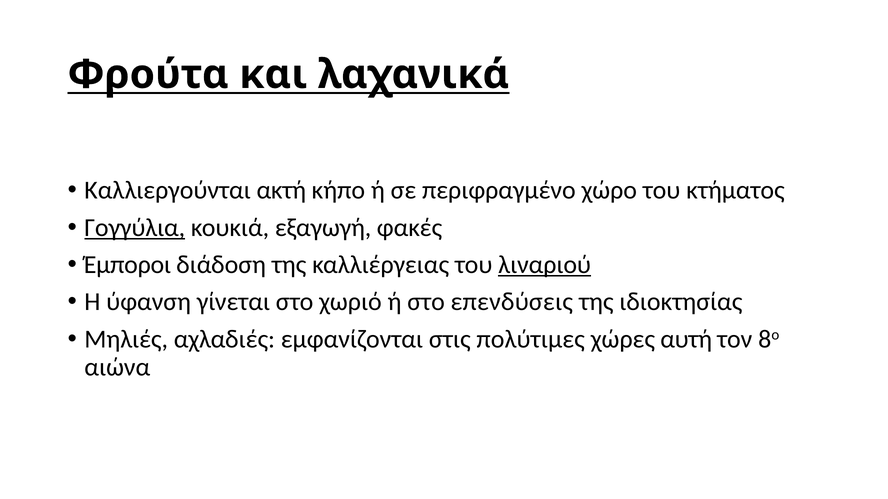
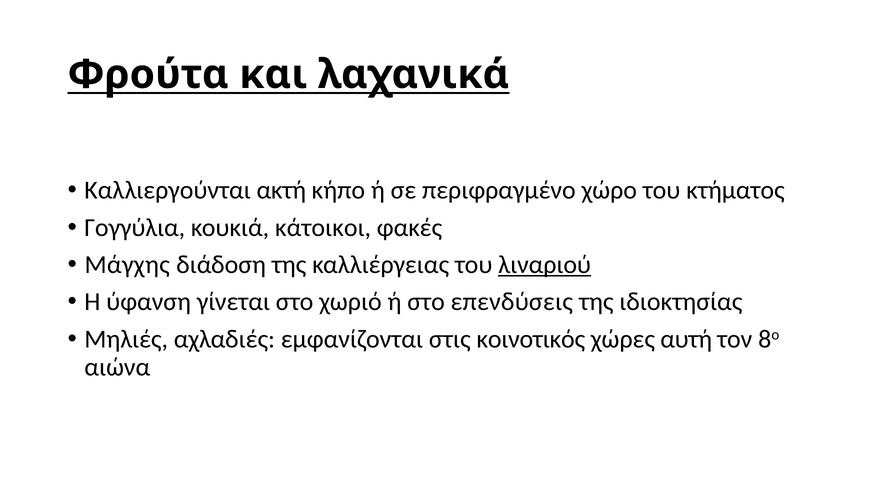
Γογγύλια underline: present -> none (135, 228)
εξαγωγή: εξαγωγή -> κάτοικοι (323, 228)
Έμποροι: Έμποροι -> Μάγχης (127, 265)
πολύτιμες: πολύτιμες -> κοινοτικός (531, 339)
